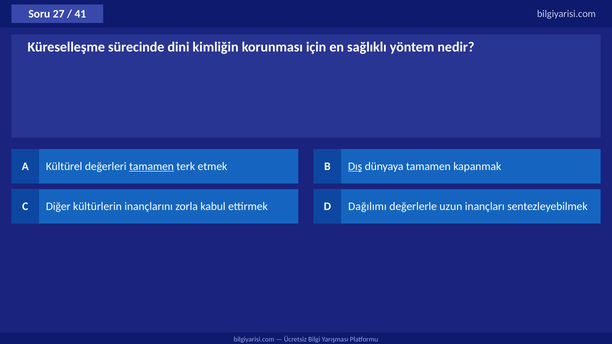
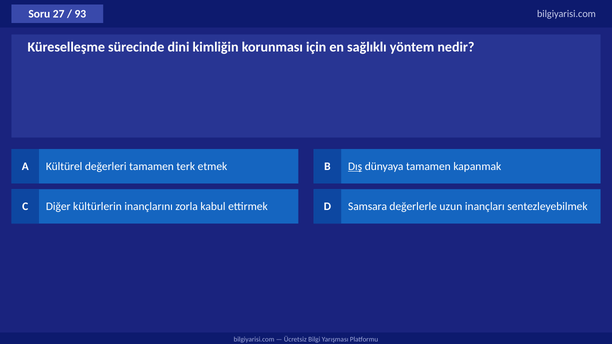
41: 41 -> 93 (80, 14)
tamamen underline: present -> none (152, 167)
Dağılımı: Dağılımı -> Samsara (368, 207)
